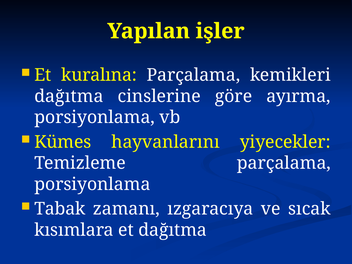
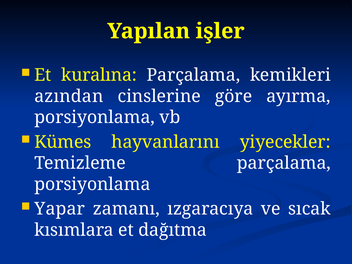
dağıtma: dağıtma -> azından (69, 96)
Tabak: Tabak -> Yapar (60, 209)
